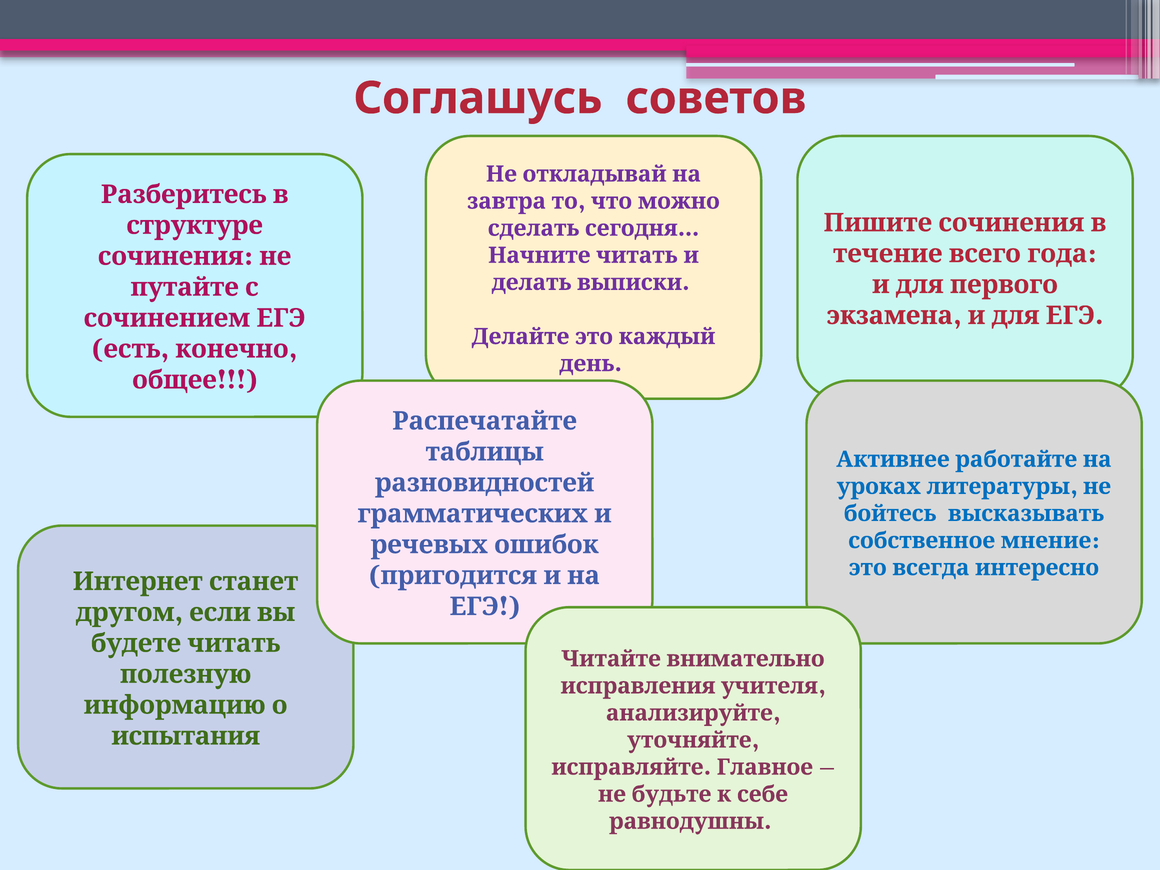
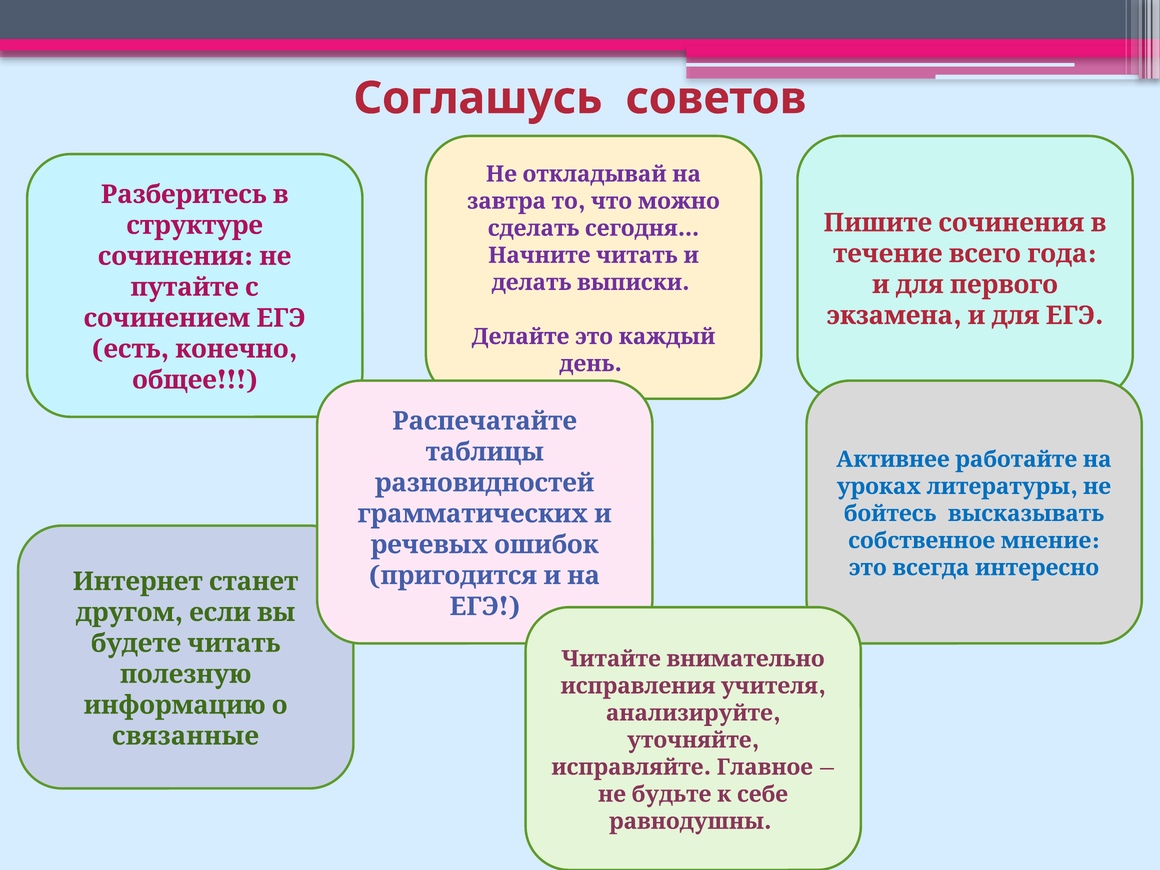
испытания: испытания -> связанные (185, 736)
